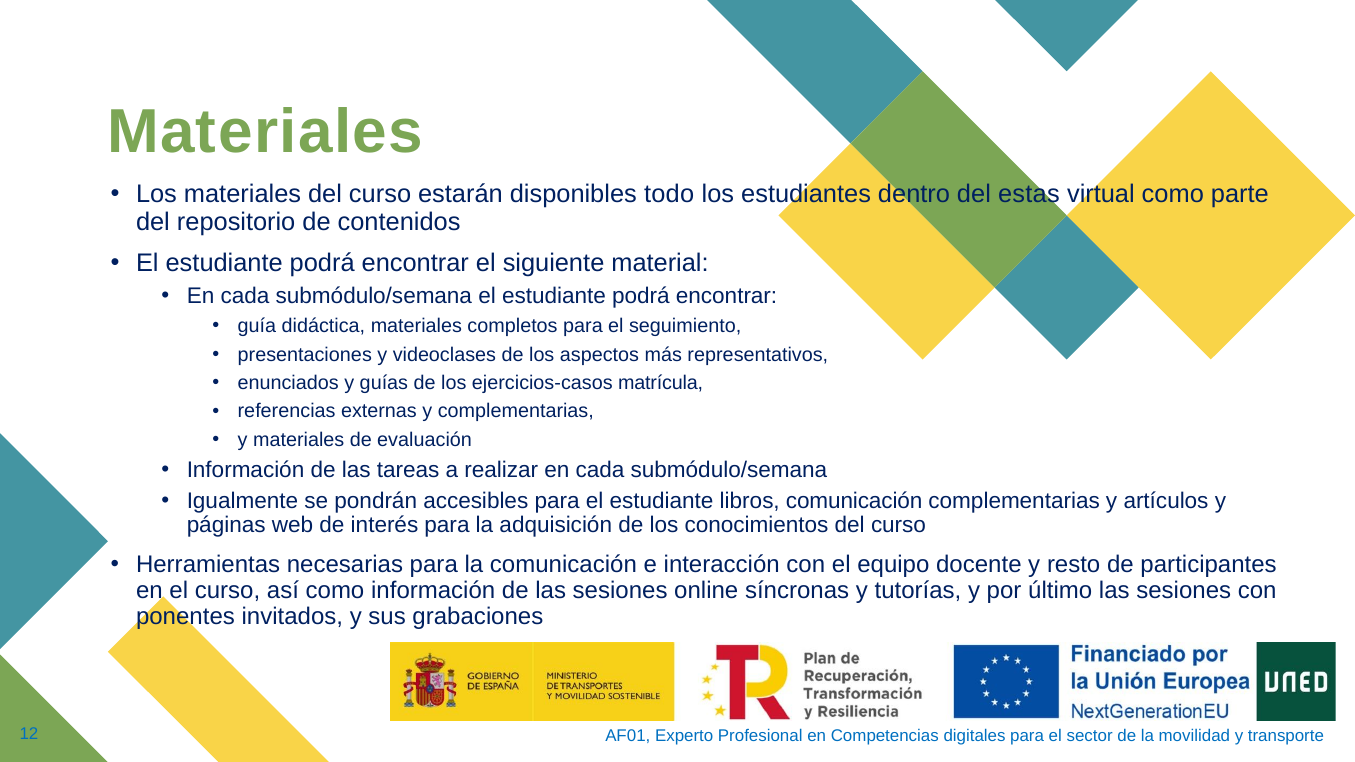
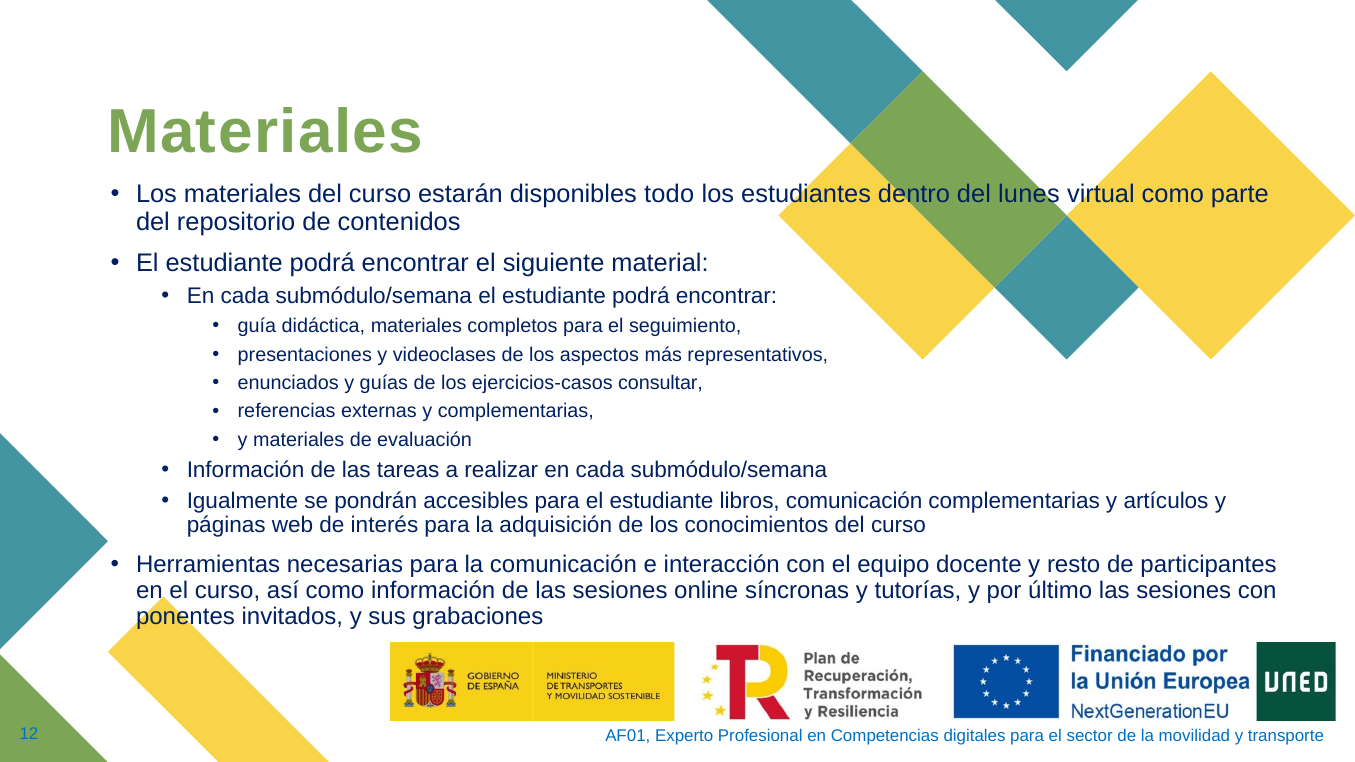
estas: estas -> lunes (1029, 194)
matrícula: matrícula -> consultar (661, 383)
